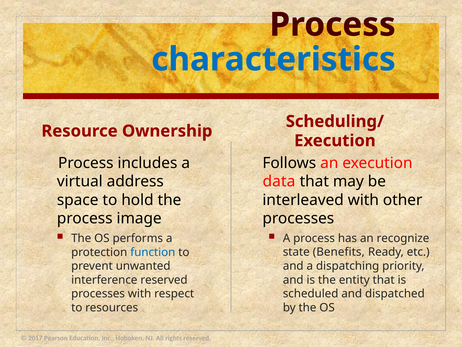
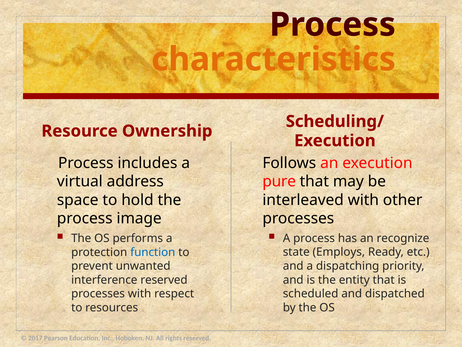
characteristics colour: blue -> orange (273, 59)
data: data -> pure (279, 181)
Benefits: Benefits -> Employs (339, 252)
